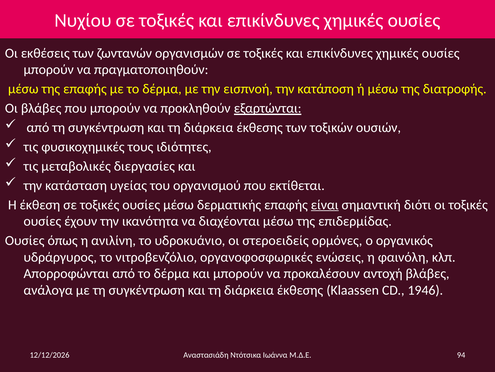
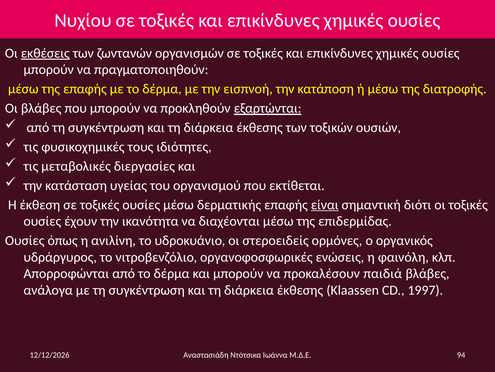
εκθέσεις underline: none -> present (45, 53)
αντοχή: αντοχή -> παιδιά (383, 273)
1946: 1946 -> 1997 (425, 290)
